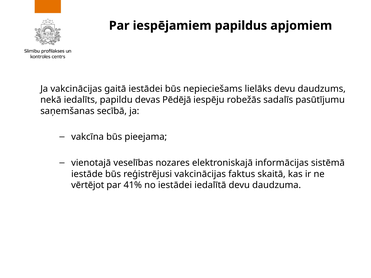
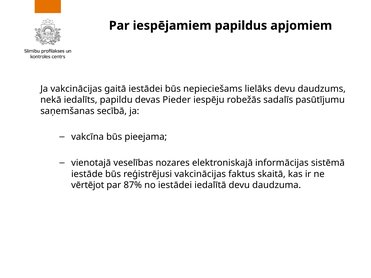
Pēdējā: Pēdējā -> Pieder (177, 100)
41%: 41% -> 87% (133, 185)
